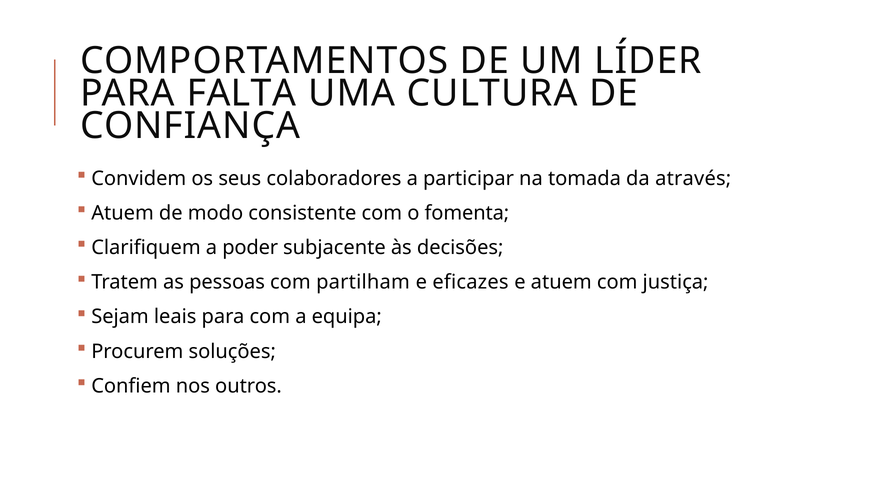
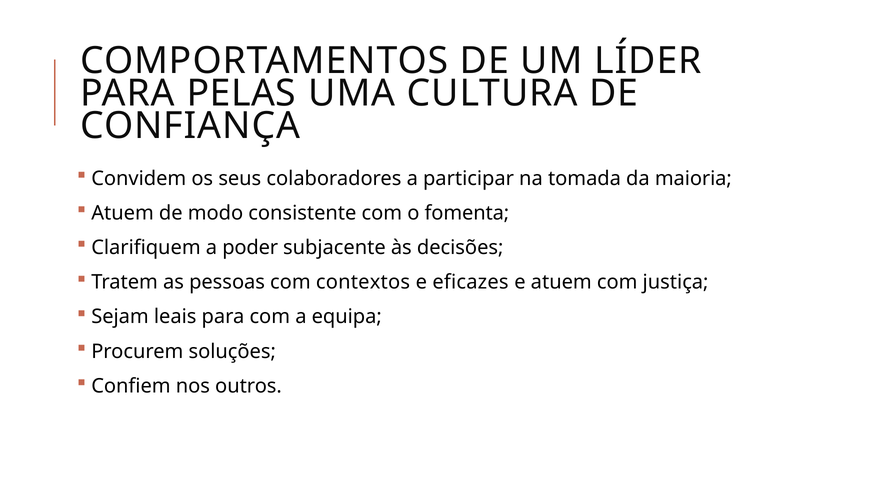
FALTA: FALTA -> PELAS (241, 93)
através: através -> maioria (693, 178)
partilham: partilham -> contextos (363, 282)
